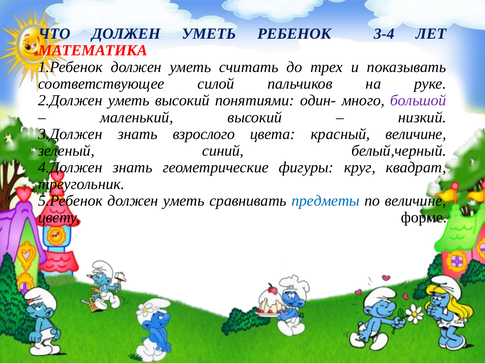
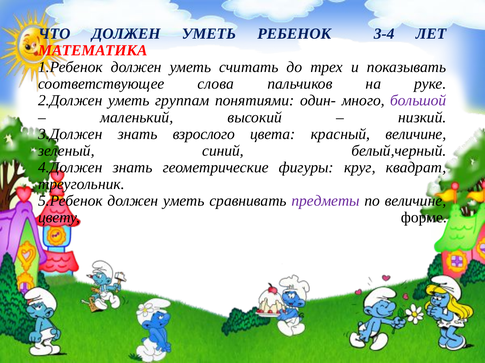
силой: силой -> слова (216, 84)
уметь высокий: высокий -> группам (182, 101)
предметы colour: blue -> purple (326, 201)
